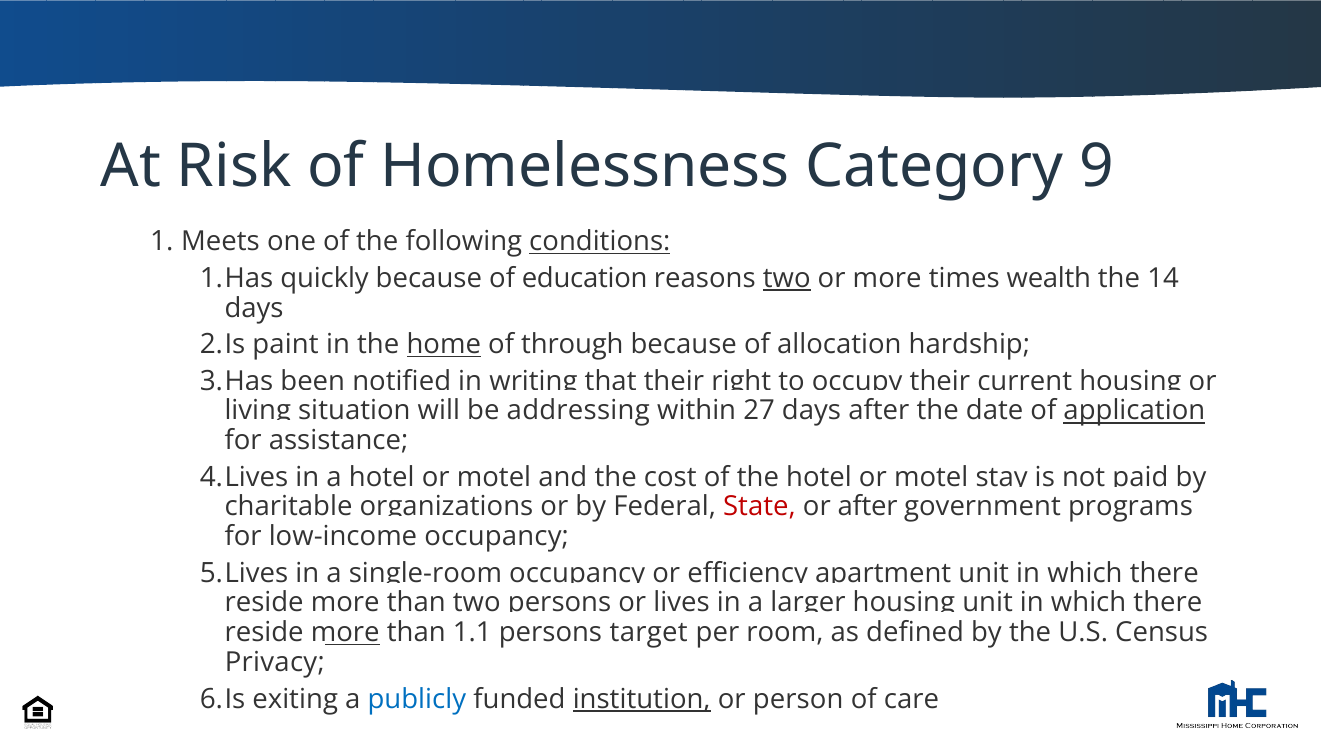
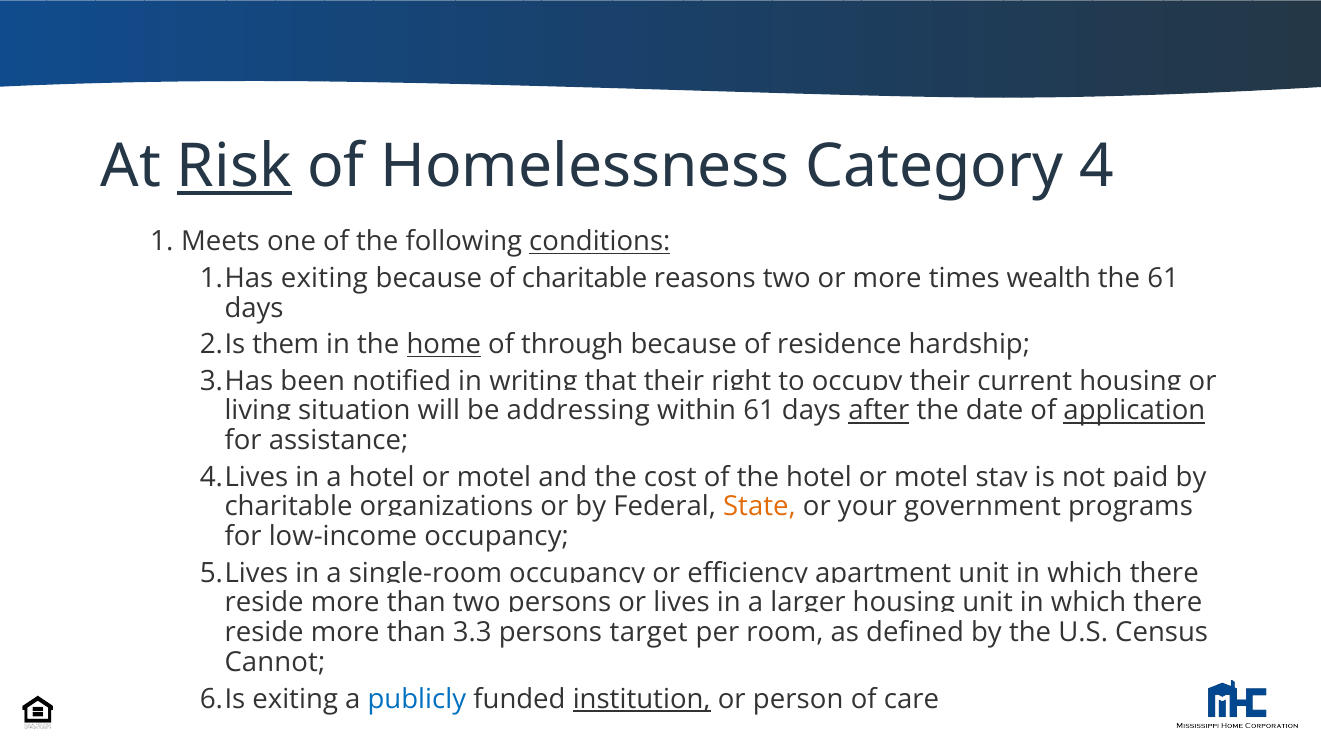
Risk underline: none -> present (234, 167)
9: 9 -> 4 (1096, 167)
quickly: quickly -> exiting (324, 278)
of education: education -> charitable (585, 278)
two underline: present -> none (787, 278)
the 14: 14 -> 61 (1163, 278)
paint: paint -> them (286, 345)
allocation: allocation -> residence (839, 345)
within 27: 27 -> 61 (759, 411)
after underline: none -> present (879, 411)
State colour: red -> orange (759, 507)
or after: after -> your (867, 507)
more underline: present -> none (345, 633)
1.1: 1.1 -> 3.3 (472, 633)
Privacy: Privacy -> Cannot (275, 662)
